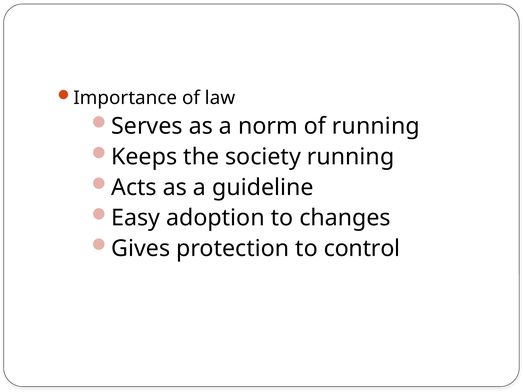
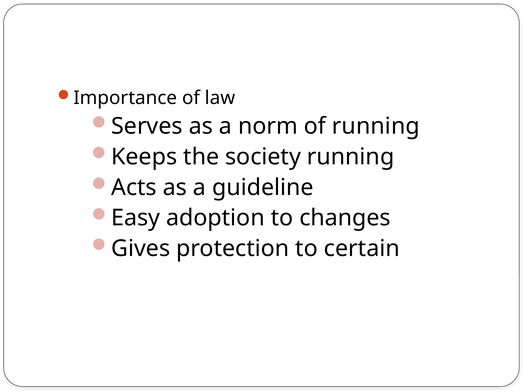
control: control -> certain (362, 249)
